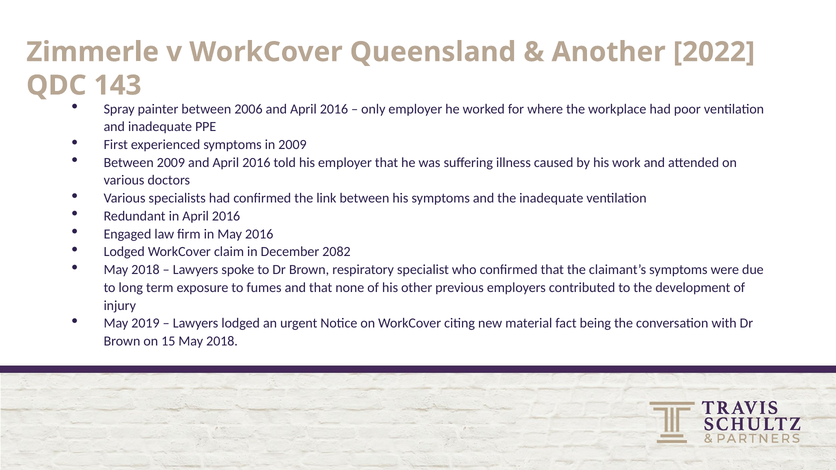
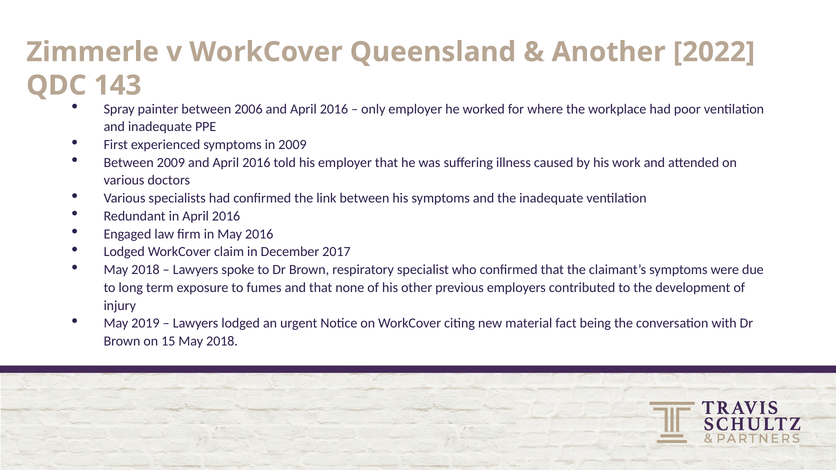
2082: 2082 -> 2017 (336, 252)
